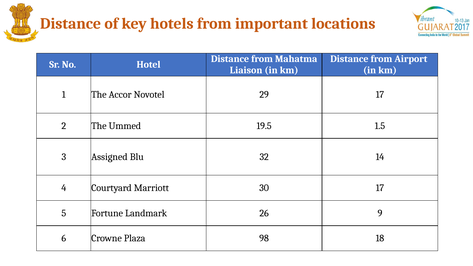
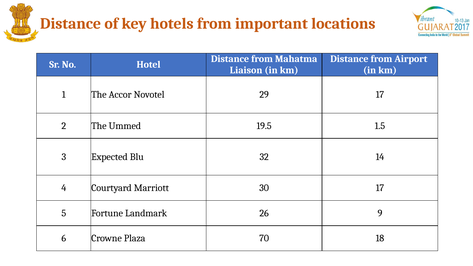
Assigned: Assigned -> Expected (109, 157)
98: 98 -> 70 (264, 238)
